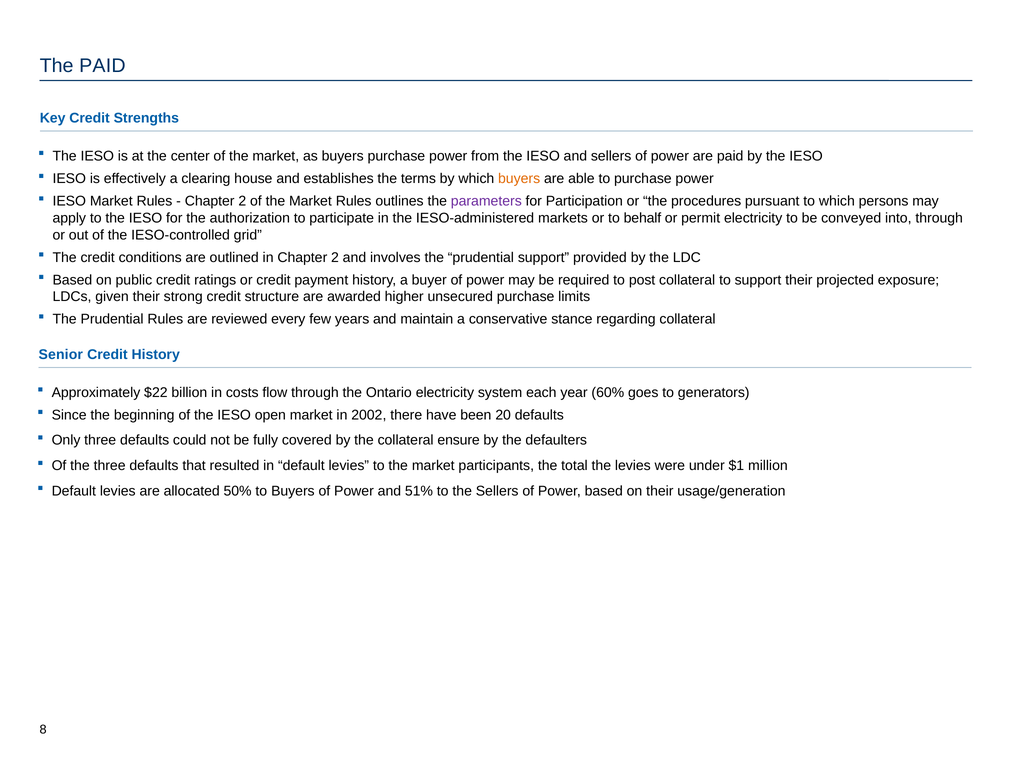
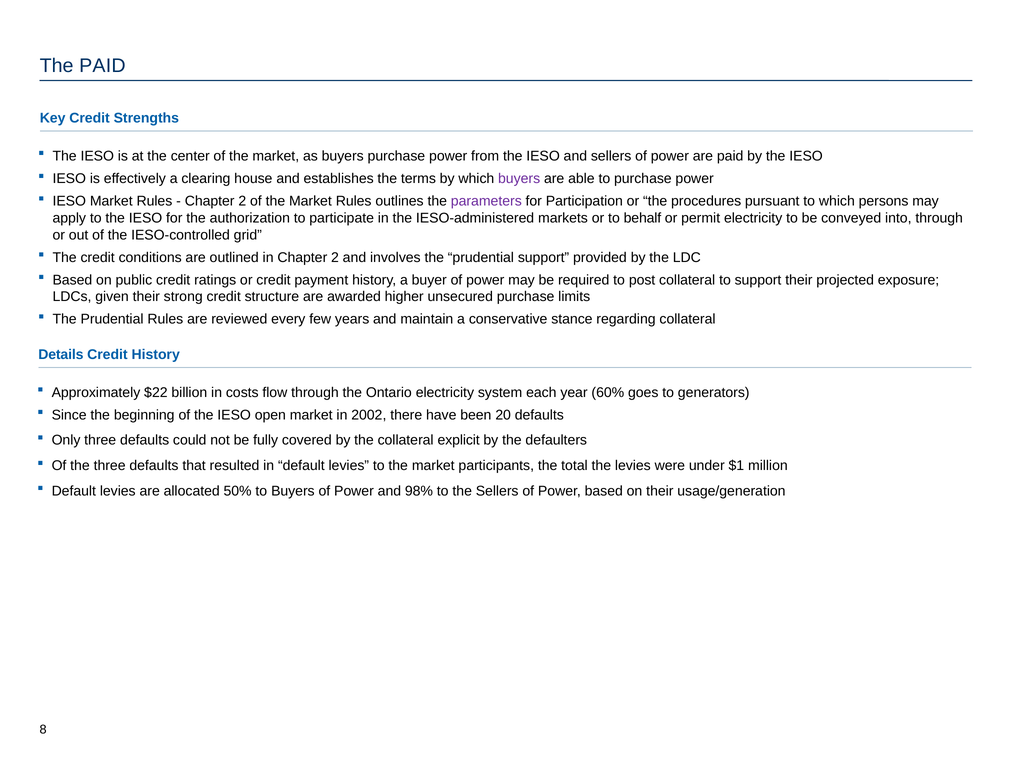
buyers colour: orange -> purple (519, 179)
Senior: Senior -> Details (61, 354)
ensure: ensure -> explicit (459, 440)
51%: 51% -> 98% (419, 491)
